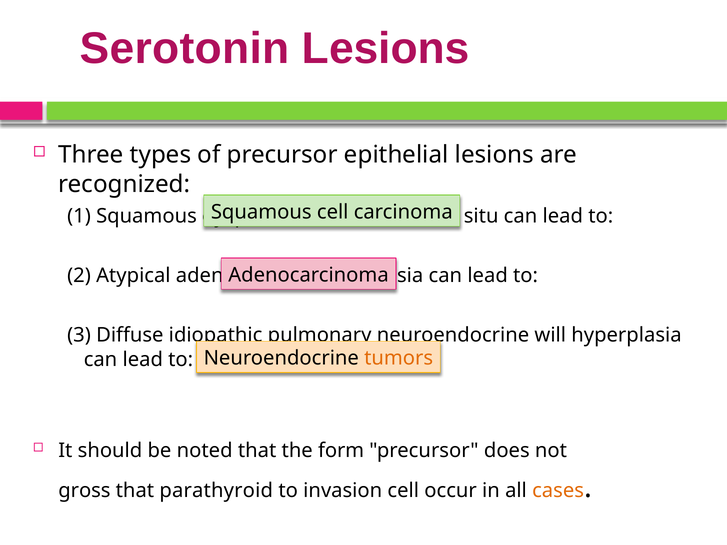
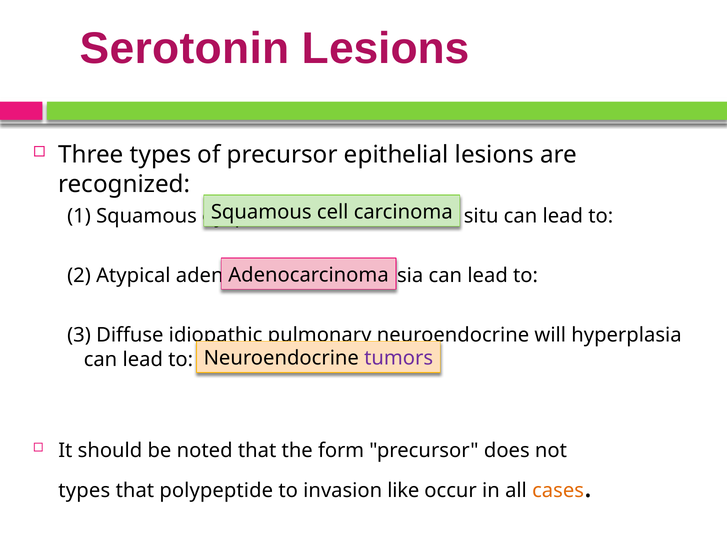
tumors colour: orange -> purple (399, 358)
gross: gross -> types (84, 491)
parathyroid: parathyroid -> polypeptide (216, 491)
invasion cell: cell -> like (403, 491)
